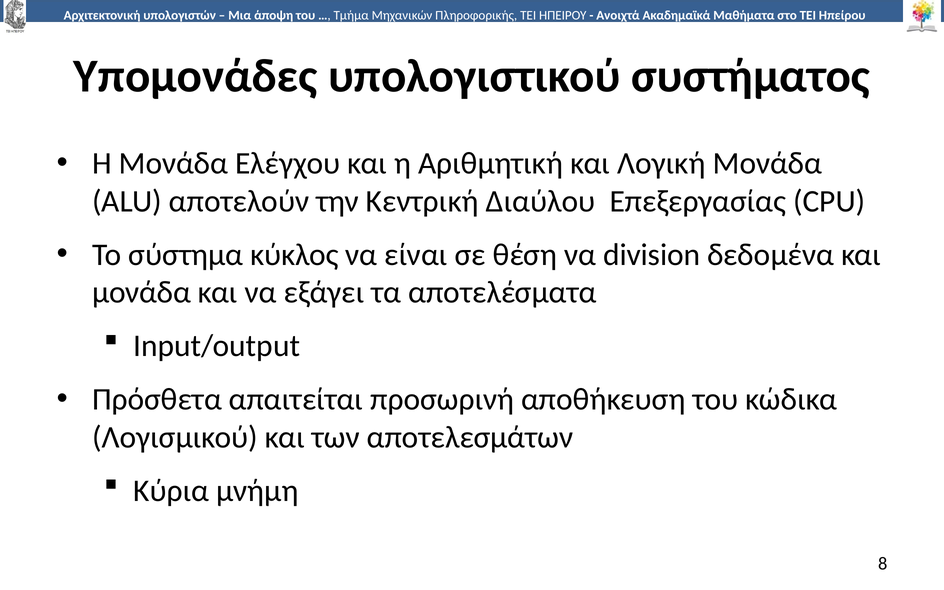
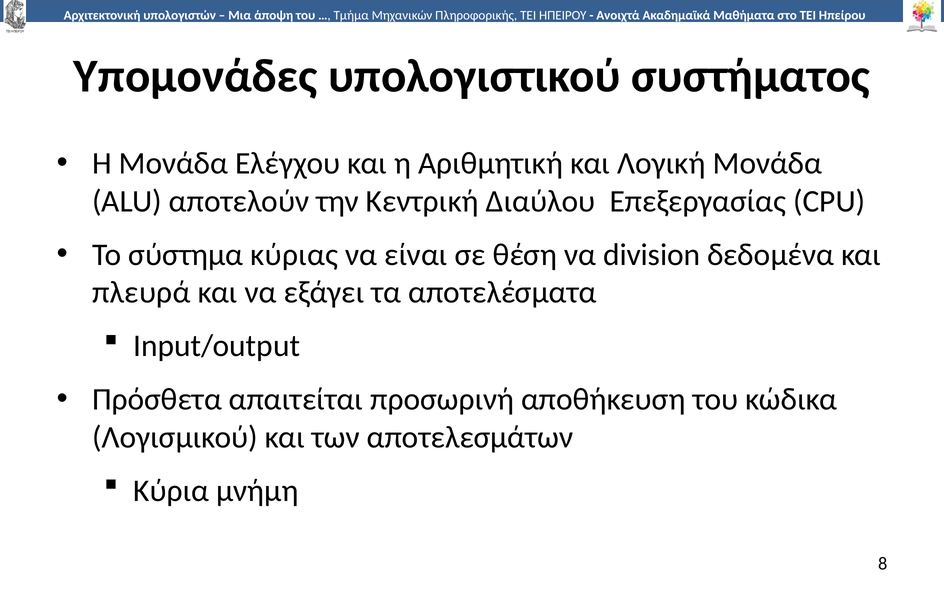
κύκλος: κύκλος -> κύριας (294, 255)
μονάδα: μονάδα -> πλευρά (141, 292)
